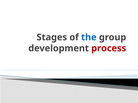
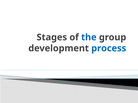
process colour: red -> blue (109, 49)
